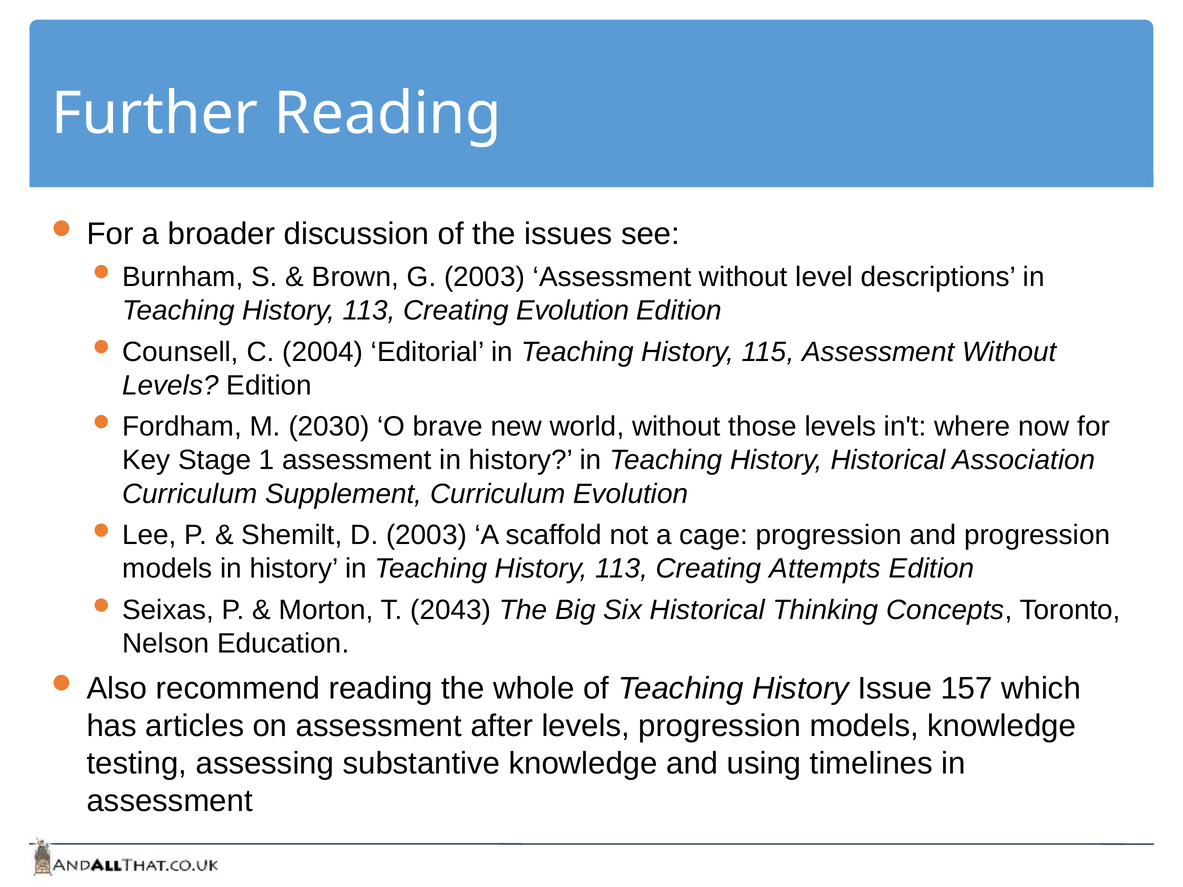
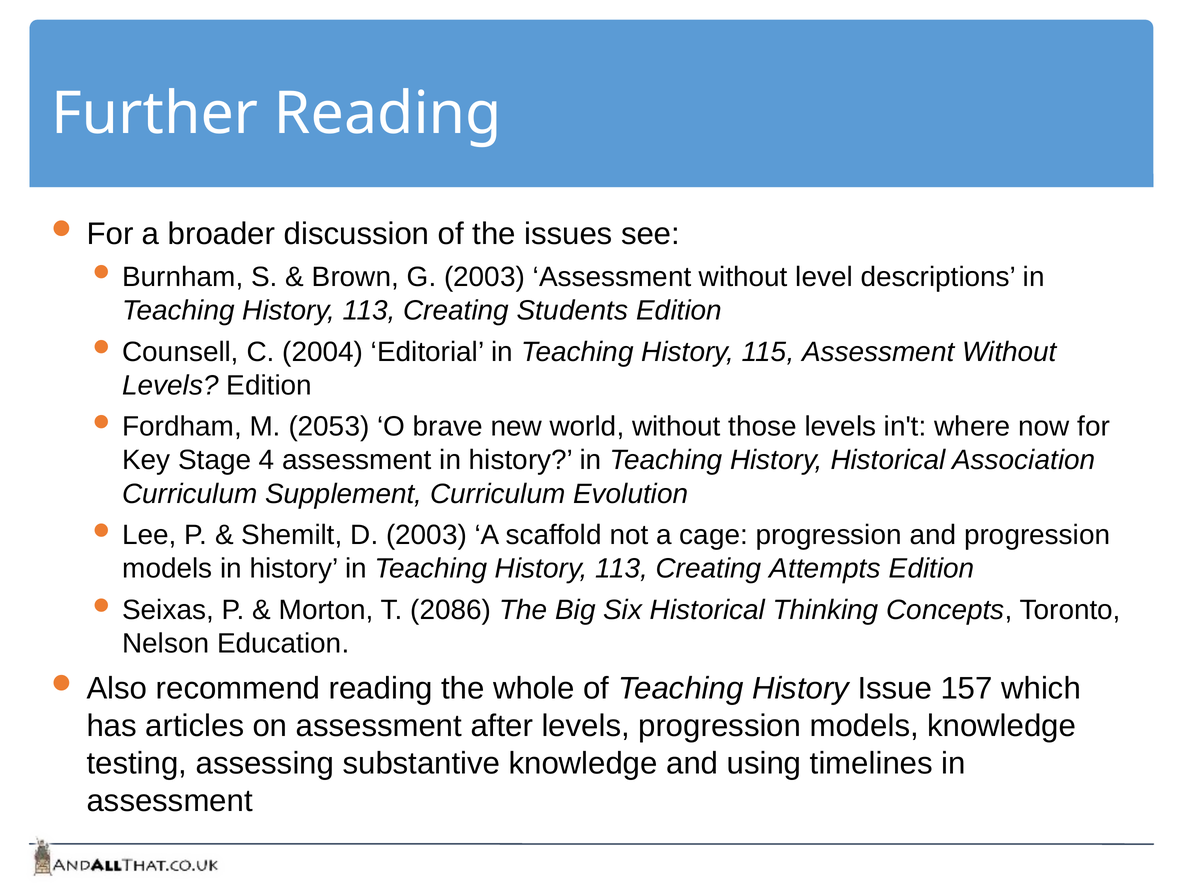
Creating Evolution: Evolution -> Students (573, 311)
2030: 2030 -> 2053 (329, 427)
1: 1 -> 4 (267, 460)
2043: 2043 -> 2086 (451, 610)
